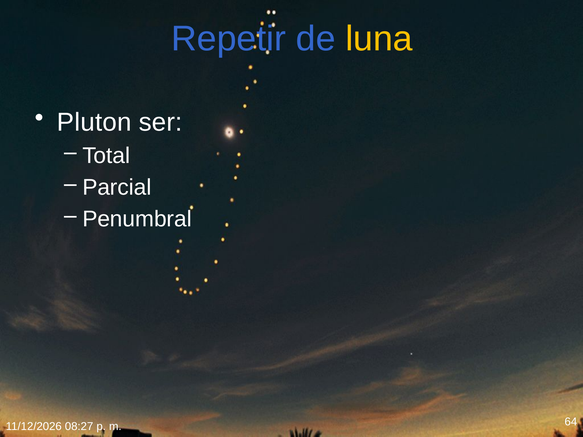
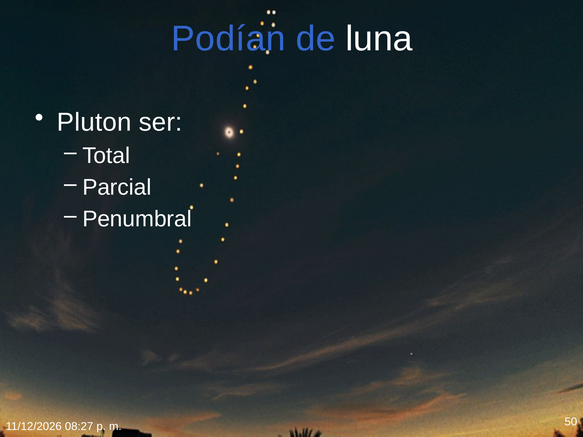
Repetir: Repetir -> Podían (228, 39)
luna colour: yellow -> white (379, 39)
64: 64 -> 50 (571, 422)
